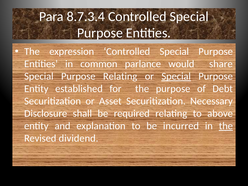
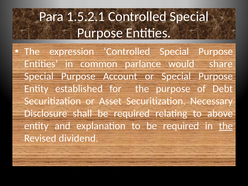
8.7.3.4: 8.7.3.4 -> 1.5.2.1 (86, 16)
Purpose Relating: Relating -> Account (120, 76)
Special underline: present -> none (176, 76)
to be incurred: incurred -> required (181, 126)
